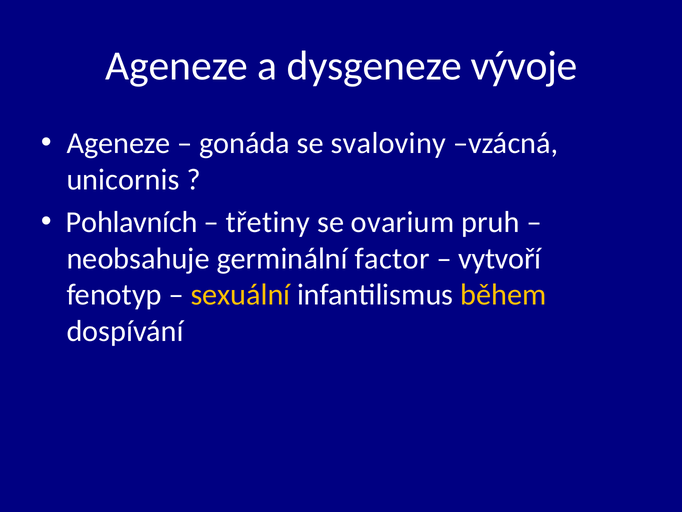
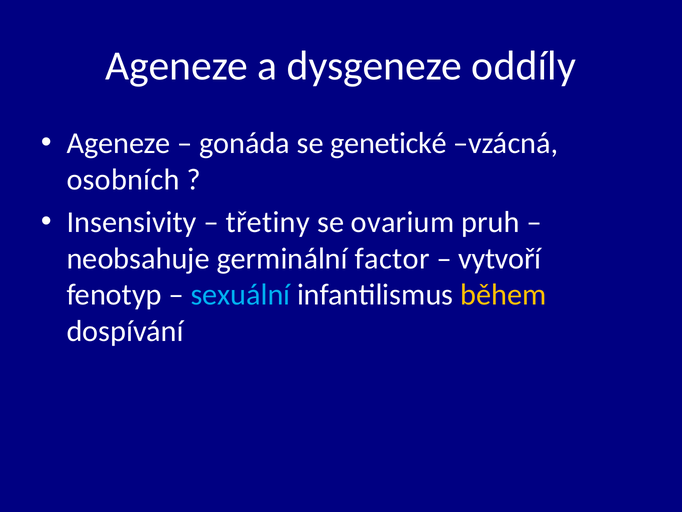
vývoje: vývoje -> oddíly (524, 66)
svaloviny: svaloviny -> genetické (389, 143)
unicornis: unicornis -> osobních (123, 179)
Pohlavních: Pohlavních -> Insensivity (132, 222)
sexuální colour: yellow -> light blue (240, 295)
